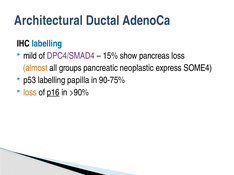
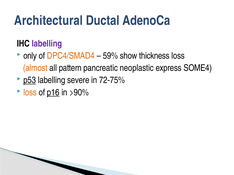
labelling colour: blue -> purple (47, 44)
mild: mild -> only (30, 56)
DPC4/SMAD4 colour: purple -> orange (71, 56)
15%: 15% -> 59% (110, 56)
pancreas: pancreas -> thickness (154, 56)
groups: groups -> pattern (70, 68)
p53 underline: none -> present (30, 80)
papilla: papilla -> severe (78, 80)
90-75%: 90-75% -> 72-75% (112, 80)
